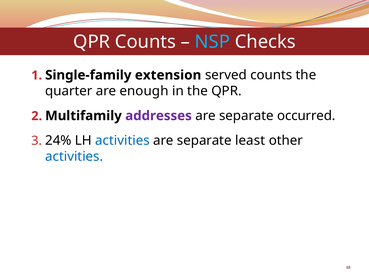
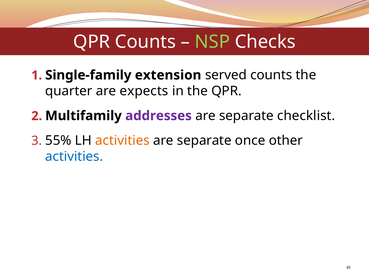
NSP colour: light blue -> light green (212, 42)
enough: enough -> expects (144, 91)
occurred: occurred -> checklist (306, 116)
24%: 24% -> 55% (58, 141)
activities colour: blue -> orange (122, 141)
least: least -> once (250, 141)
